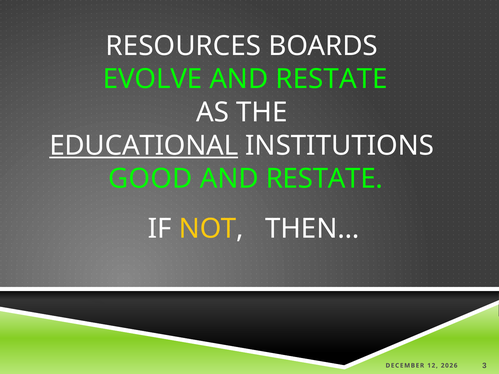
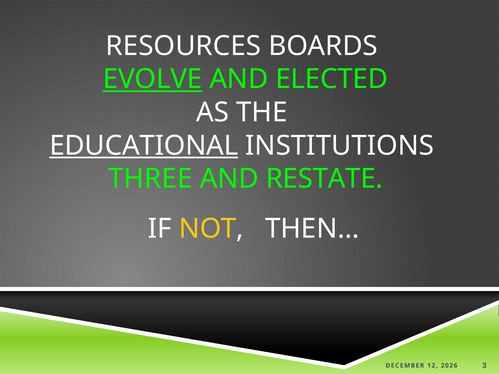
EVOLVE underline: none -> present (153, 79)
RESTATE: RESTATE -> ELECTED (332, 79)
GOOD: GOOD -> THREE (150, 179)
